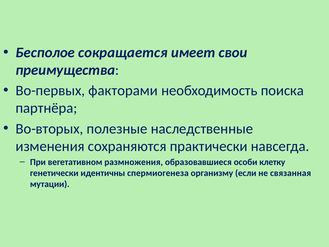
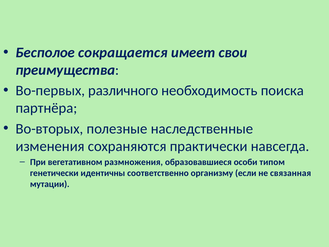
факторами: факторами -> различного (123, 90)
клетку: клетку -> типом (272, 162)
спермиогенеза: спермиогенеза -> соответственно (158, 173)
